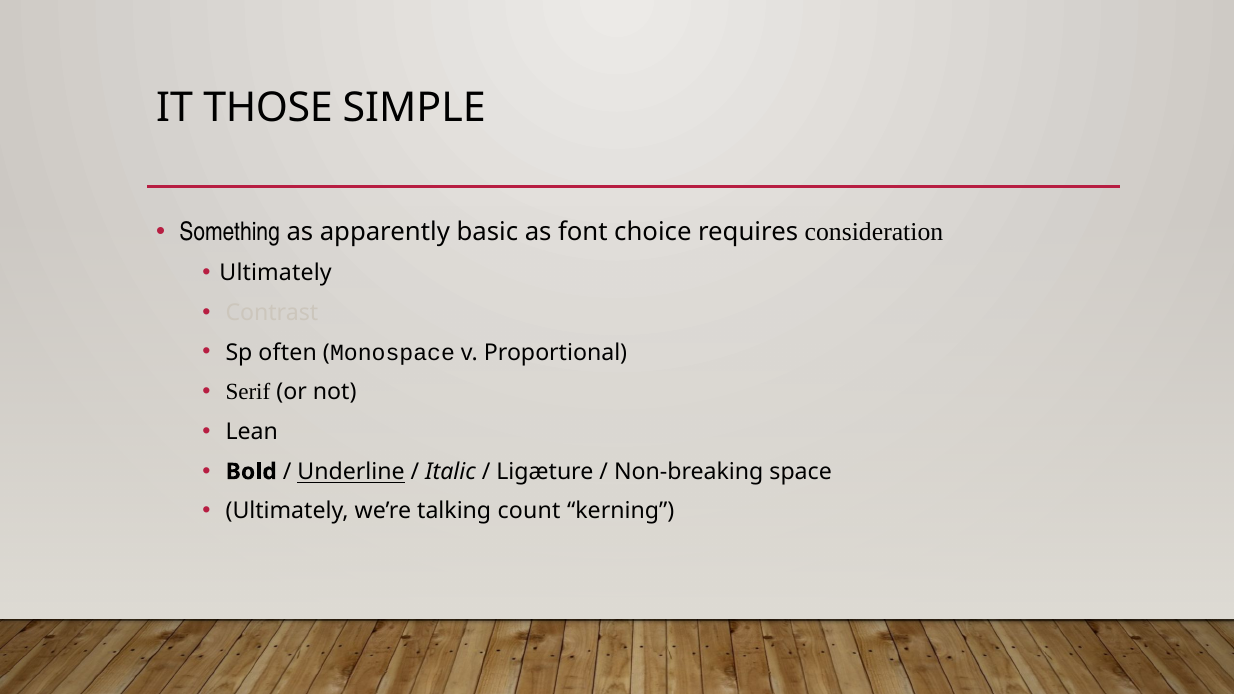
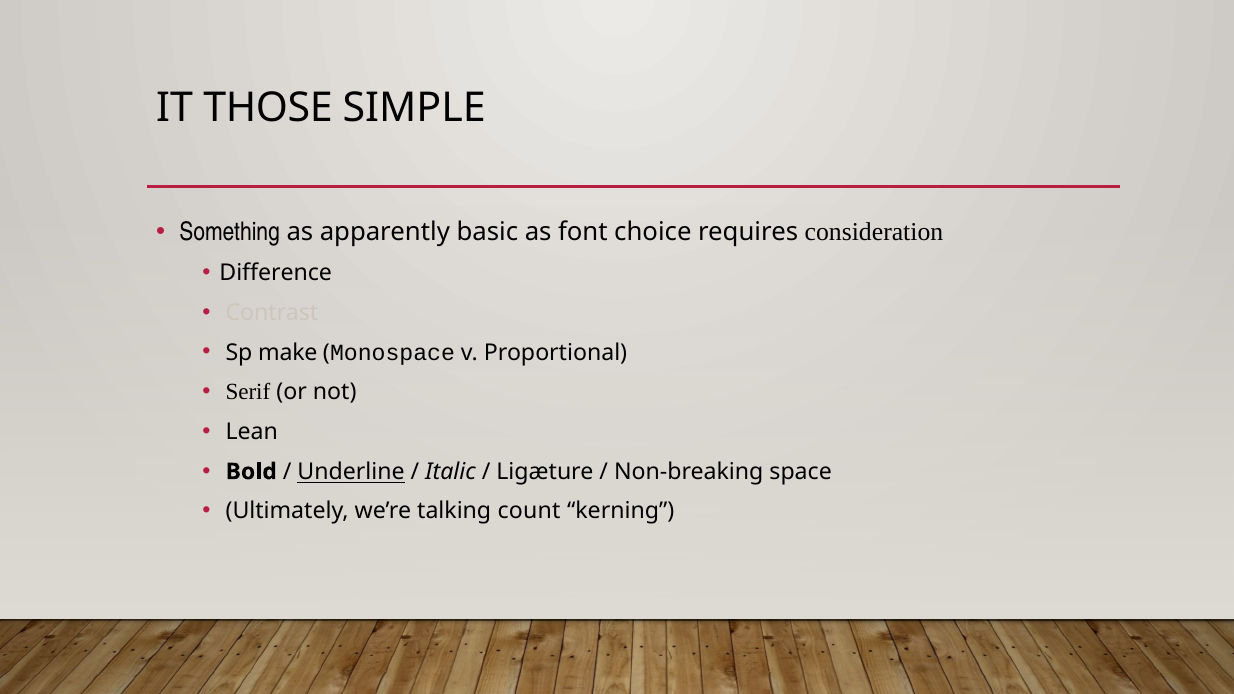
Ultimately: Ultimately -> Difference (276, 273)
often: often -> make (288, 353)
